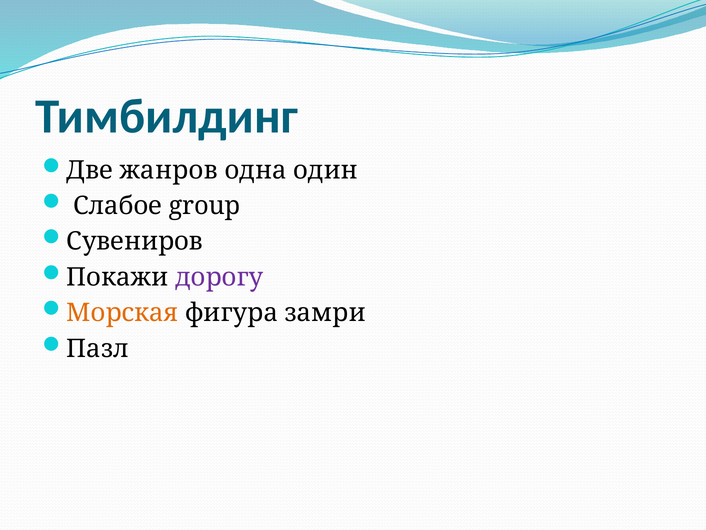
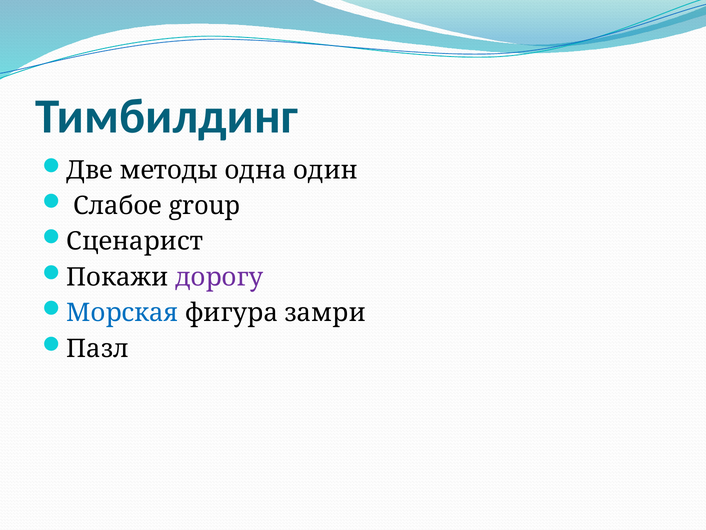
жанров: жанров -> методы (169, 170)
Сувениров: Сувениров -> Сценарист (135, 241)
Морская colour: orange -> blue (122, 313)
